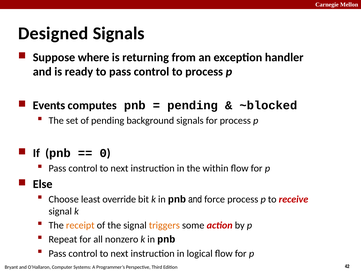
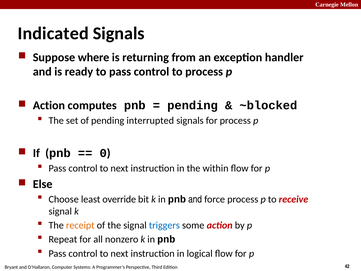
Designed: Designed -> Indicated (53, 33)
Events: Events -> Action (49, 105)
background: background -> interrupted (150, 120)
triggers colour: orange -> blue (164, 225)
